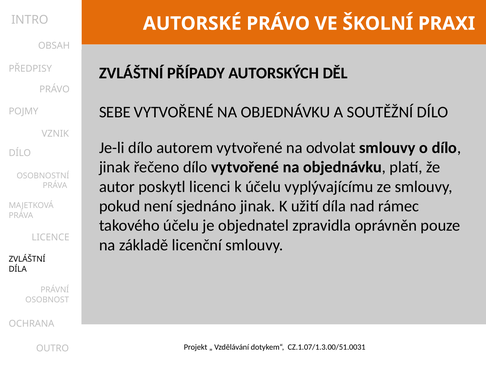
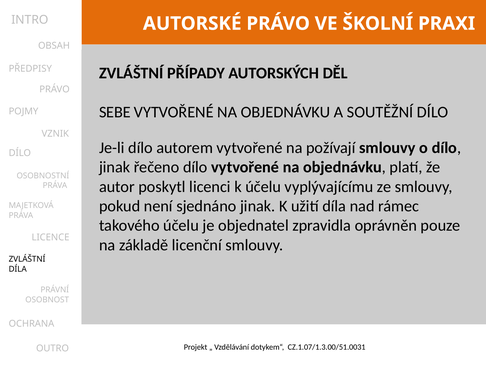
odvolat: odvolat -> požívají (331, 148)
